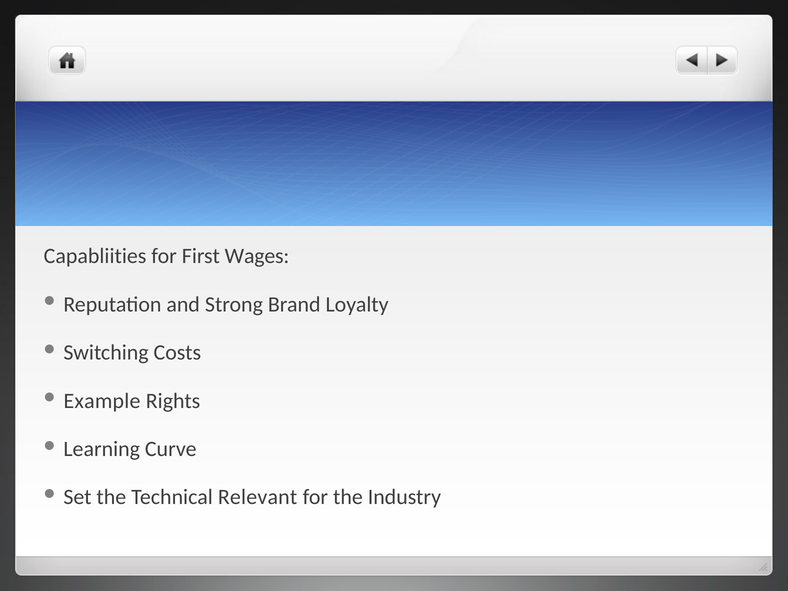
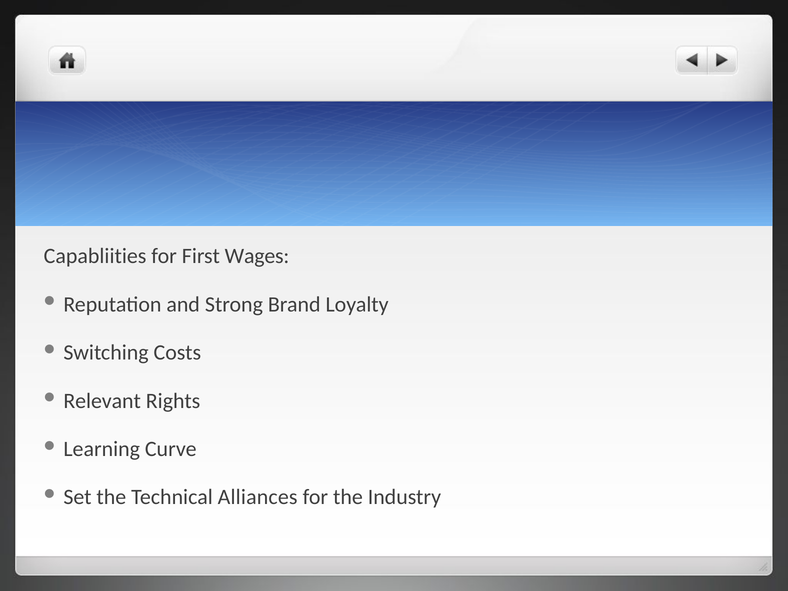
Example: Example -> Relevant (102, 401)
Relevant: Relevant -> Alliances (258, 497)
